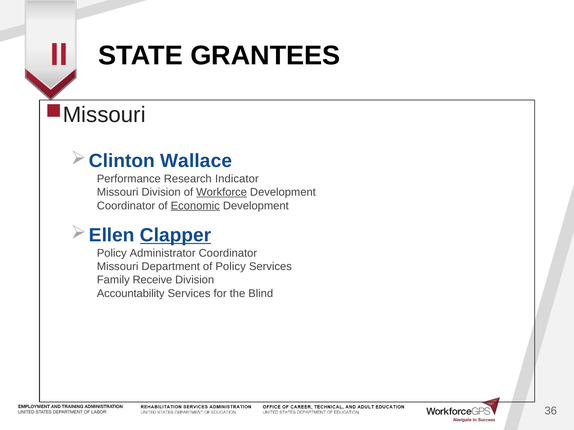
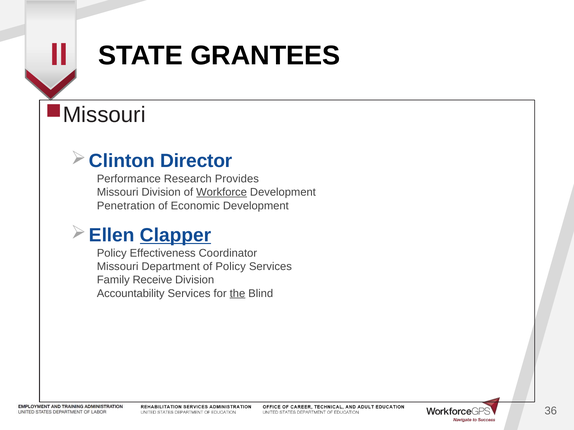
Wallace: Wallace -> Director (196, 161)
Indicator: Indicator -> Provides (237, 179)
Coordinator: Coordinator -> Penetration (126, 206)
Economic underline: present -> none (195, 206)
Administrator: Administrator -> Effectiveness (163, 253)
the underline: none -> present (237, 294)
